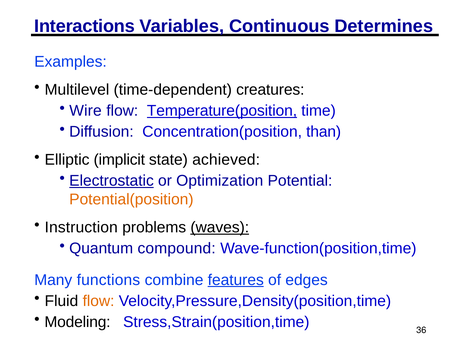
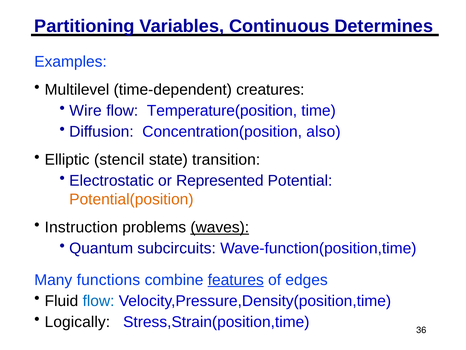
Interactions: Interactions -> Partitioning (84, 26)
Temperature(position underline: present -> none (222, 111)
than: than -> also (323, 132)
implicit: implicit -> stencil (119, 160)
achieved: achieved -> transition (226, 160)
Electrostatic underline: present -> none (112, 181)
Optimization: Optimization -> Represented (220, 181)
compound: compound -> subcircuits (177, 248)
flow colour: orange -> blue (99, 300)
Modeling: Modeling -> Logically (77, 321)
